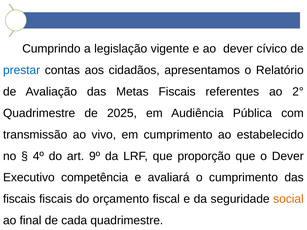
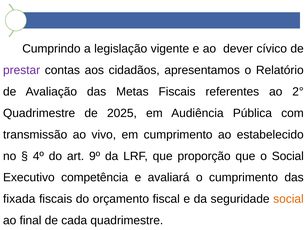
prestar colour: blue -> purple (22, 70)
o Dever: Dever -> Social (288, 156)
fiscais: fiscais -> fixada (19, 199)
